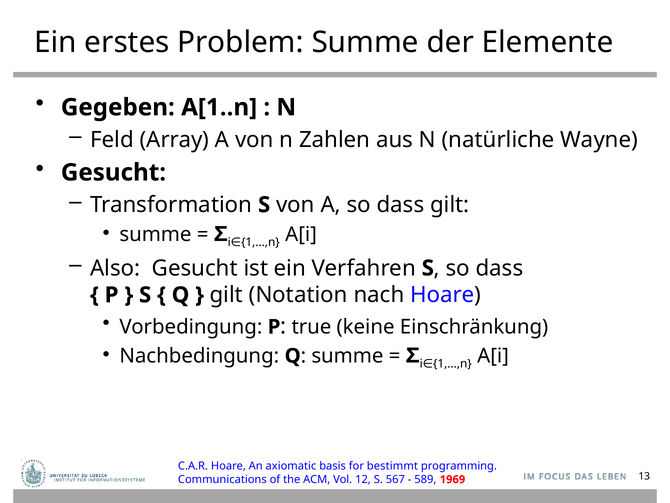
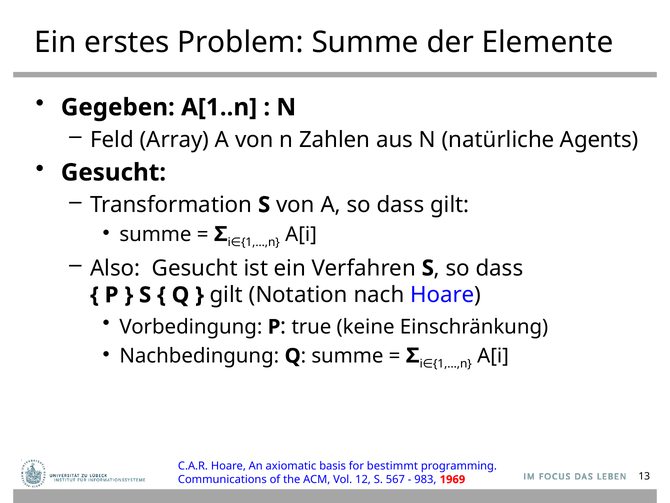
Wayne: Wayne -> Agents (599, 139)
589: 589 -> 983 (425, 479)
